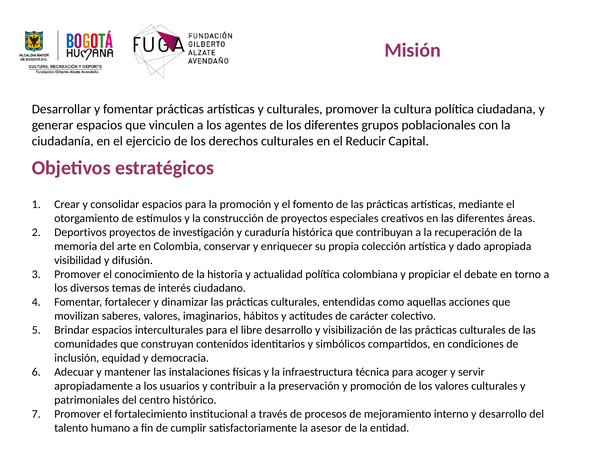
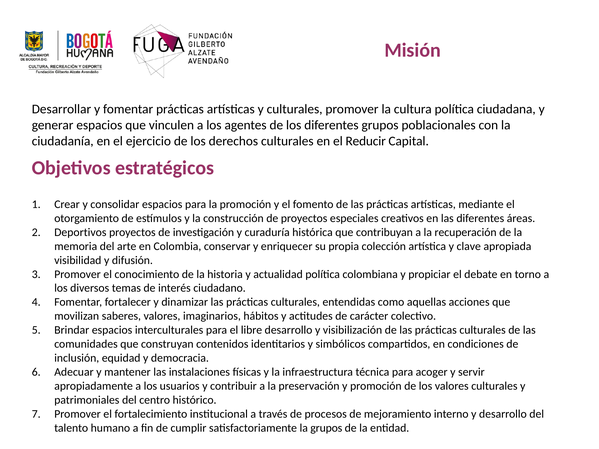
dado: dado -> clave (469, 246)
la asesor: asesor -> grupos (326, 428)
